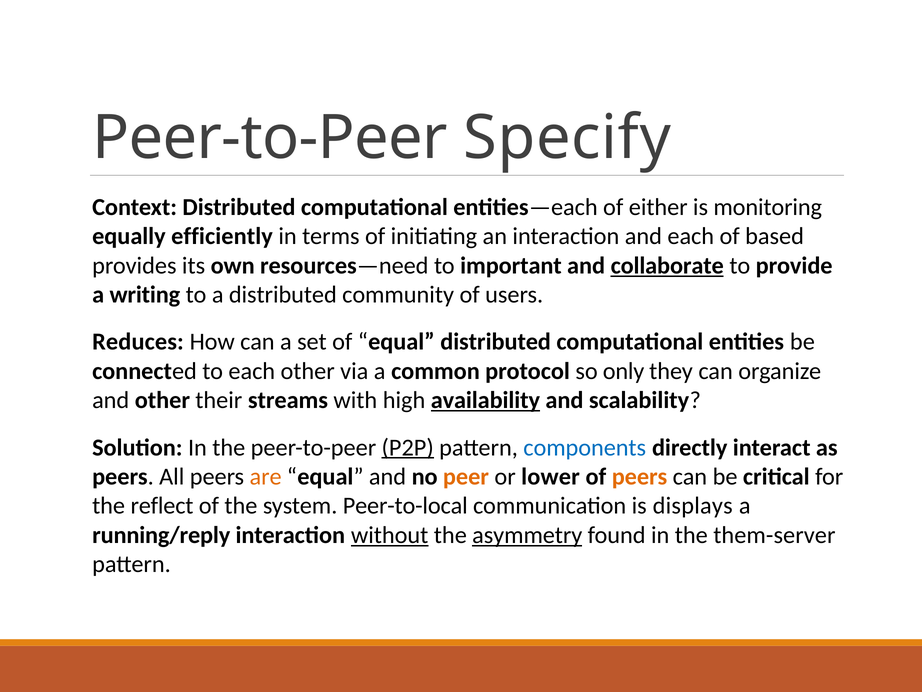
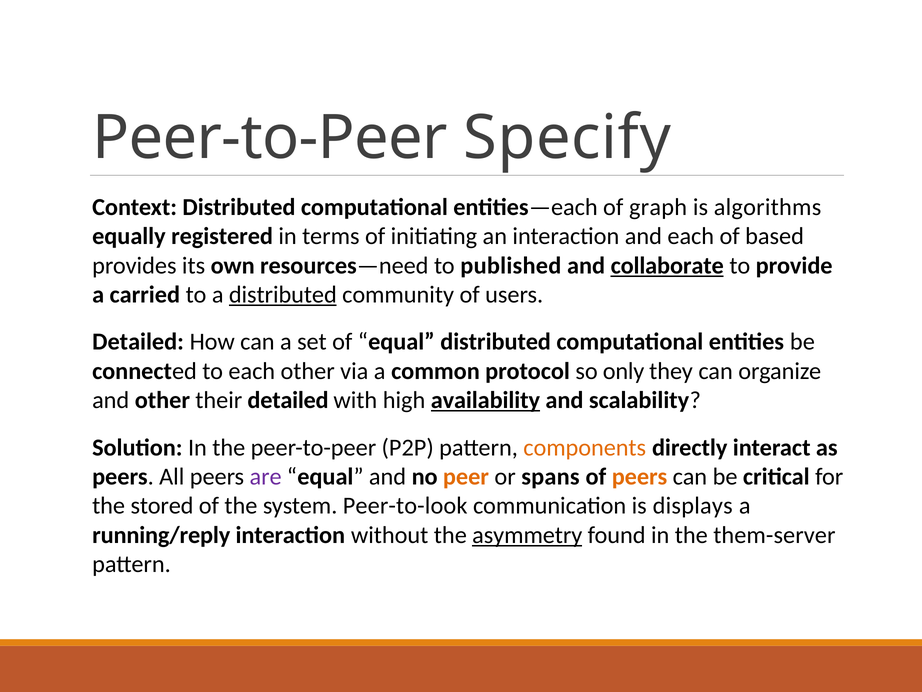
either: either -> graph (658, 207)
monitoring: monitoring -> algorithms (768, 207)
efficiently: efficiently -> registered (222, 236)
important: important -> published (511, 265)
writing: writing -> carried (145, 295)
distributed underline: none -> present (283, 295)
Reduces: Reduces -> Detailed (138, 342)
their streams: streams -> detailed (288, 400)
P2P underline: present -> none (408, 447)
components colour: blue -> orange (585, 447)
are colour: orange -> purple (266, 476)
lower: lower -> spans (550, 476)
reflect: reflect -> stored (162, 506)
Peer-to-local: Peer-to-local -> Peer-to-look (405, 506)
without underline: present -> none (390, 535)
